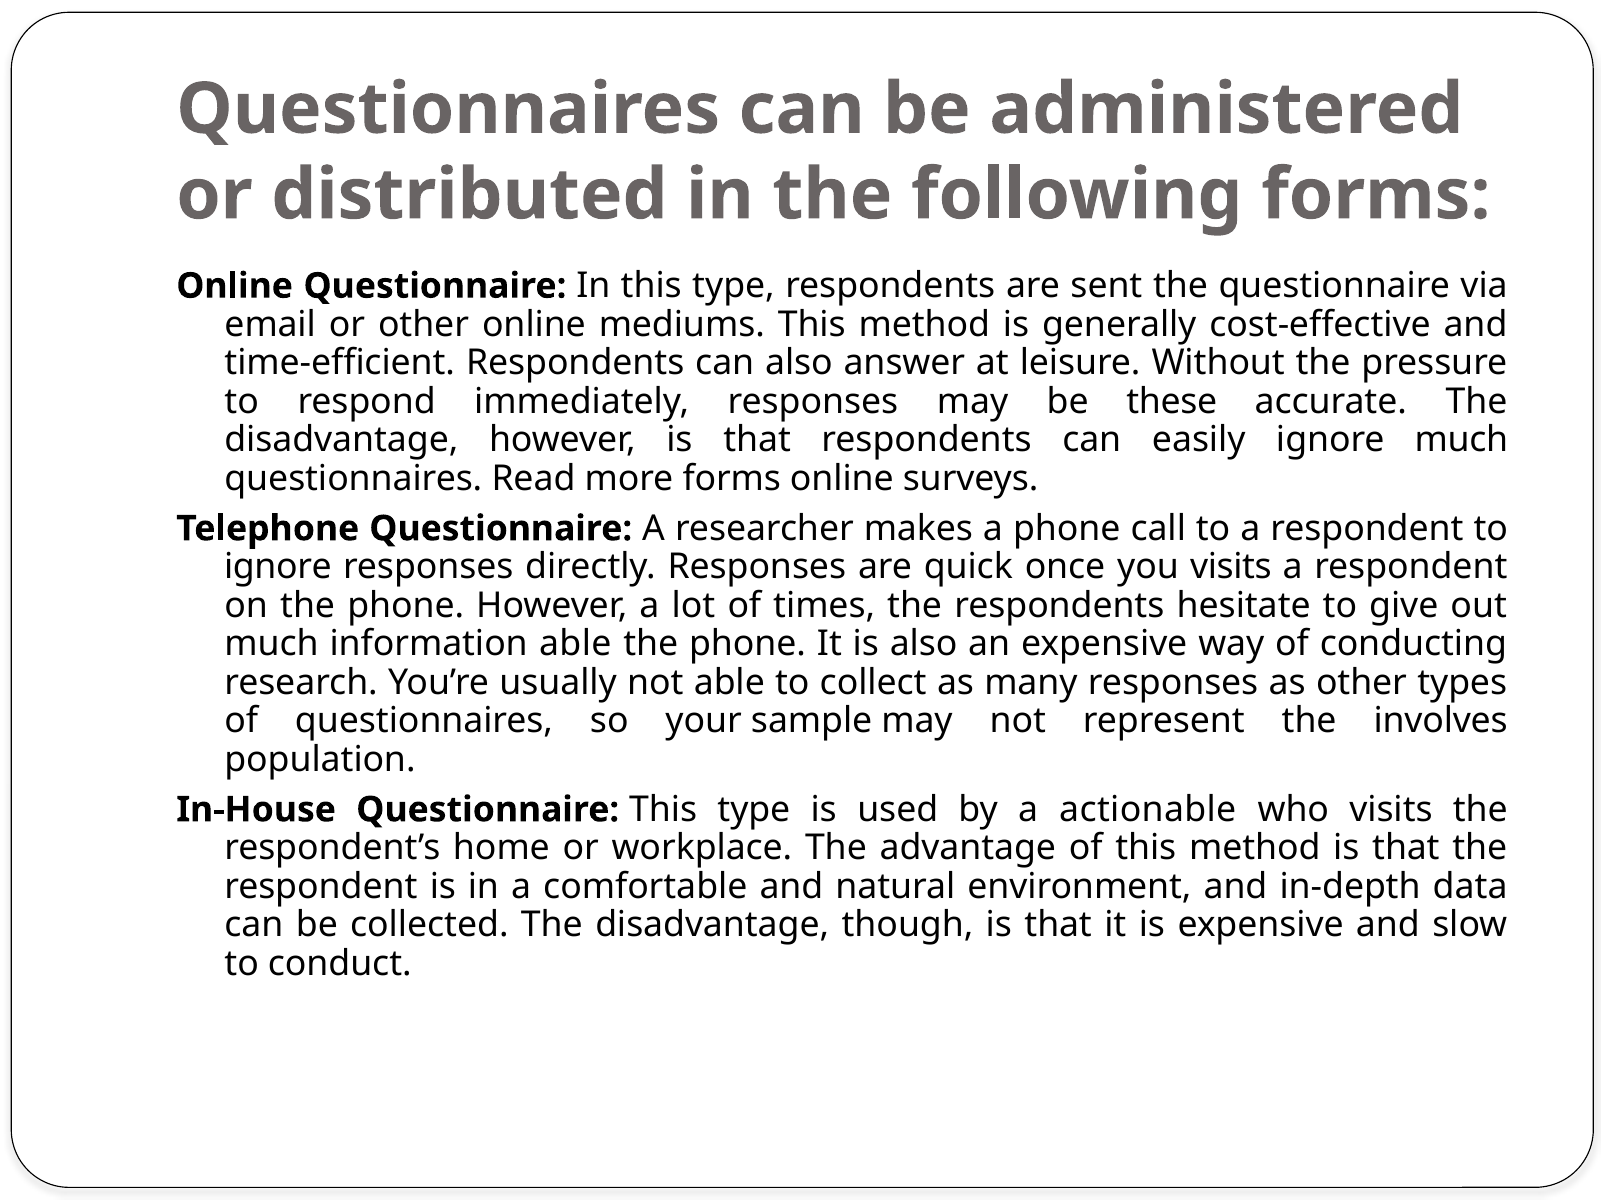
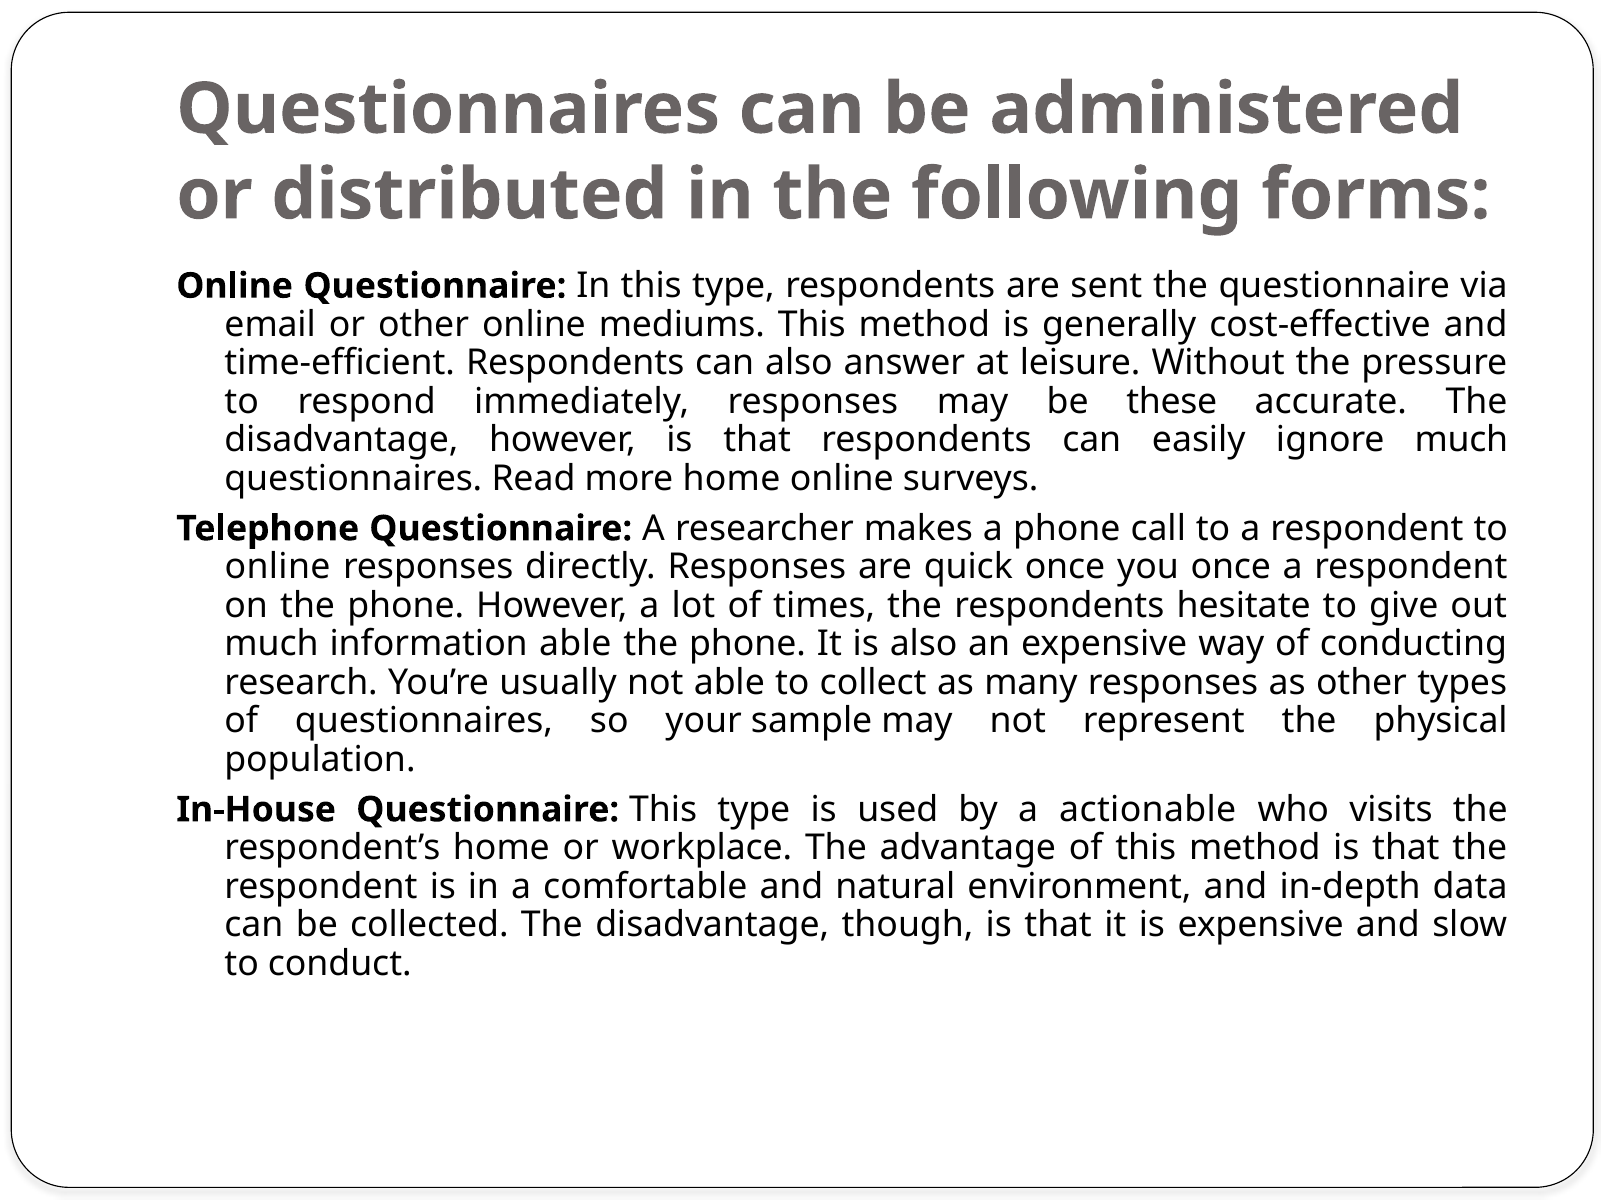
more forms: forms -> home (731, 478)
ignore: ignore -> online (278, 567)
you visits: visits -> once (1231, 567)
involves: involves -> physical (1441, 721)
